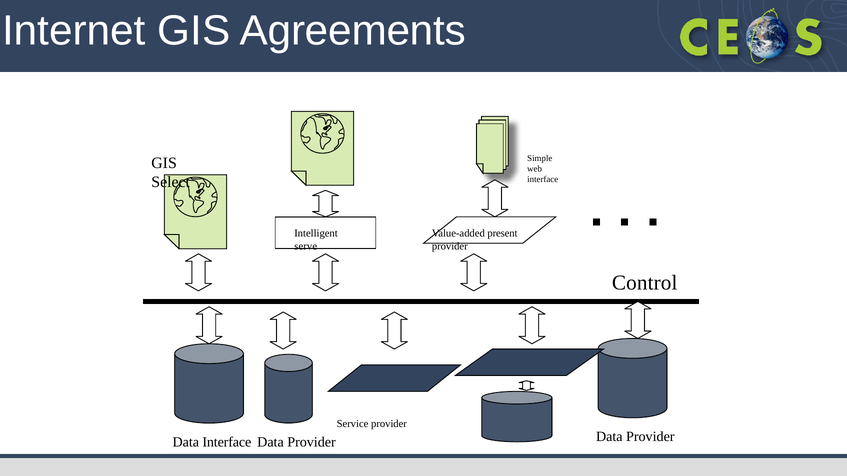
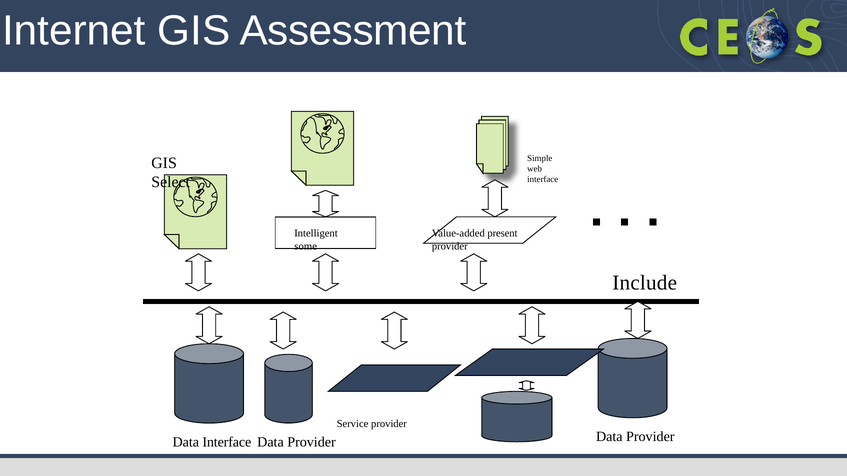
Agreements: Agreements -> Assessment (353, 31)
serve: serve -> some (306, 246)
Control: Control -> Include (645, 283)
